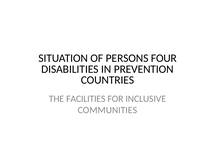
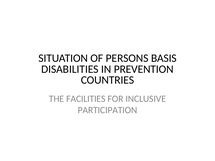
FOUR: FOUR -> BASIS (164, 58)
COMMUNITIES: COMMUNITIES -> PARTICIPATION (108, 110)
